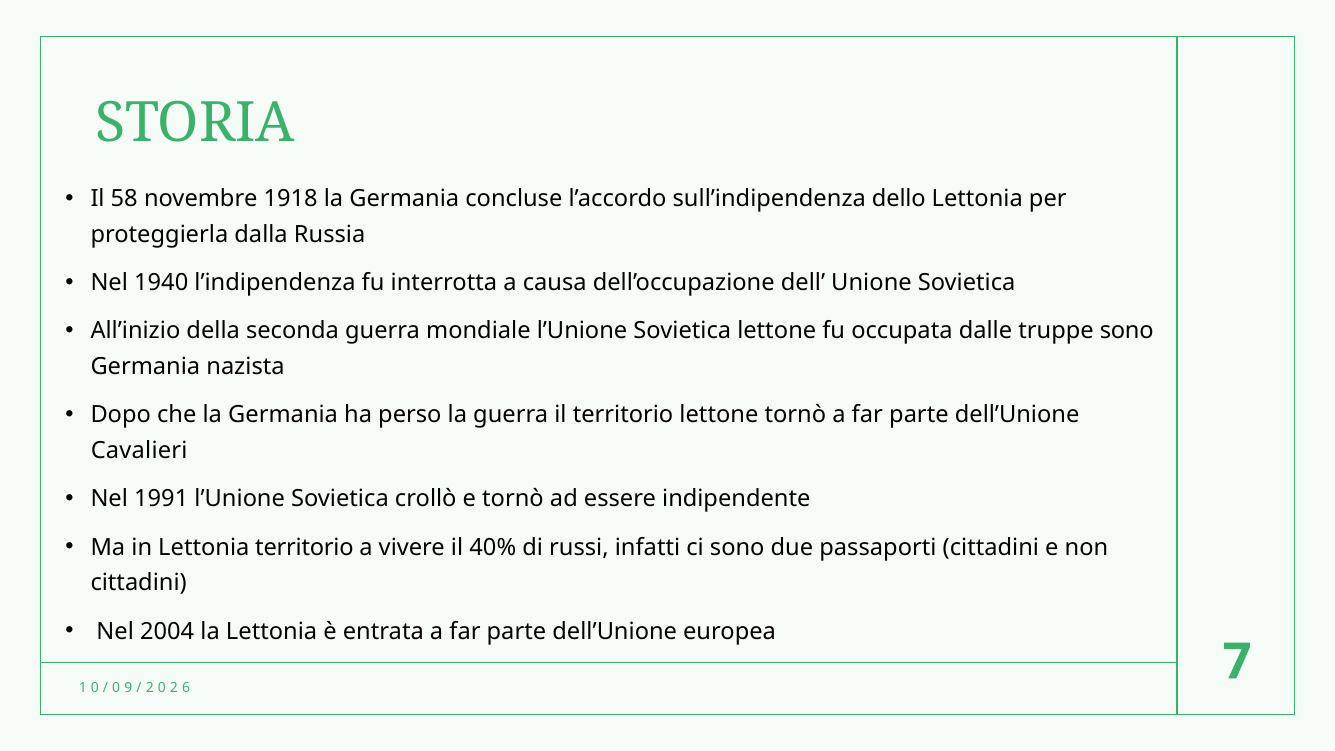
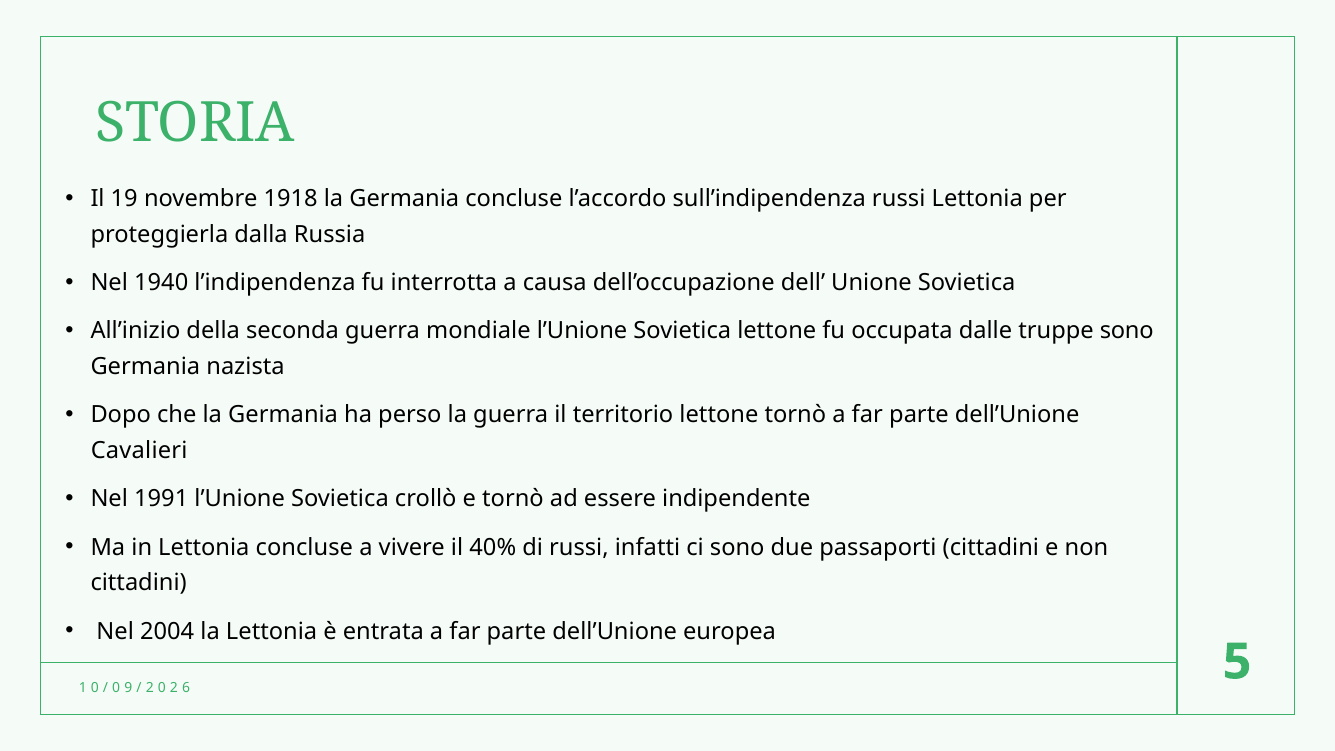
58: 58 -> 19 (124, 199)
sull’indipendenza dello: dello -> russi (899, 199)
Lettonia territorio: territorio -> concluse (304, 547)
7: 7 -> 5 (1237, 662)
